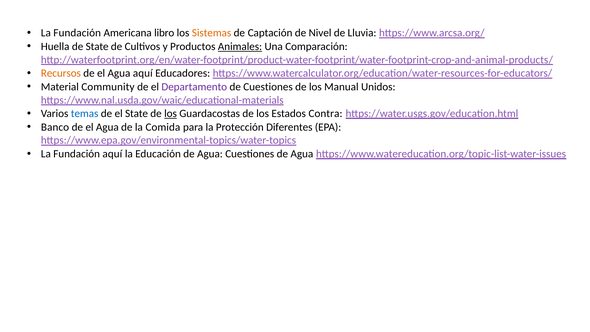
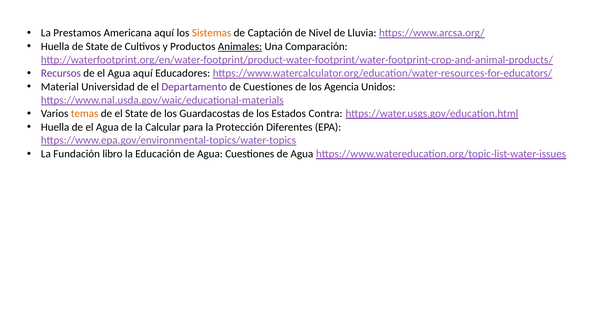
Fundación: Fundación -> Prestamos (77, 33)
Americana libro: libro -> aquí (164, 33)
Recursos colour: orange -> purple (61, 73)
Community: Community -> Universidad (108, 87)
Manual: Manual -> Agencia (341, 87)
temas colour: blue -> orange (85, 114)
los underline: present -> none (171, 114)
Banco: Banco -> Huella (55, 127)
Comida: Comida -> Calcular (163, 127)
Fundación aquí: aquí -> libro (112, 154)
